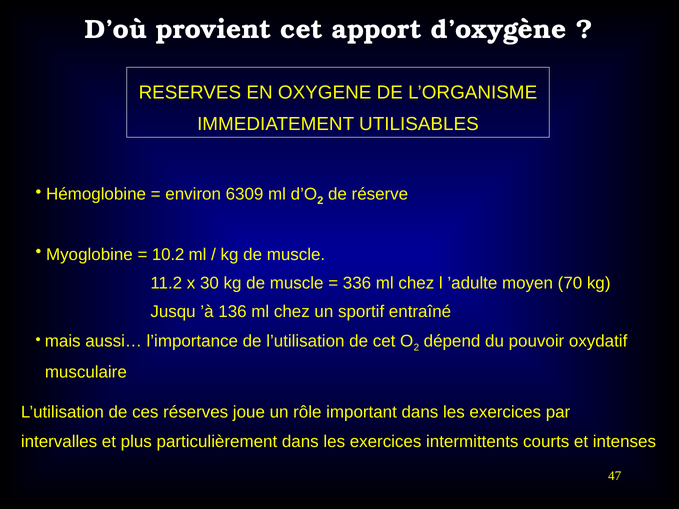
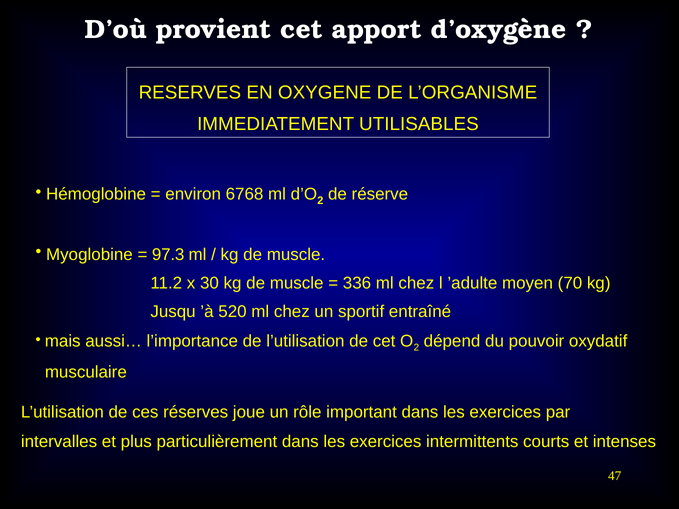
6309: 6309 -> 6768 (245, 194)
10.2: 10.2 -> 97.3 (168, 255)
136: 136 -> 520 (232, 312)
